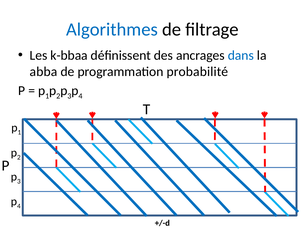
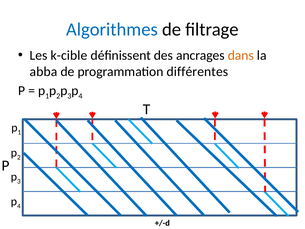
k-bbaa: k-bbaa -> k-cible (69, 55)
dans colour: blue -> orange (241, 55)
probabilité: probabilité -> différentes (197, 72)
